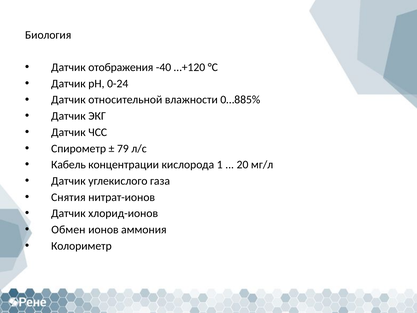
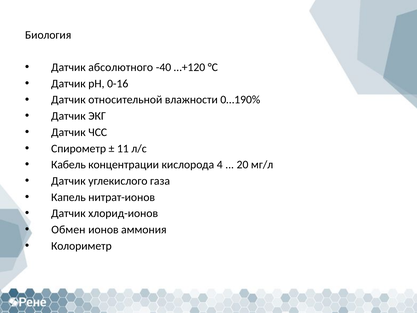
отображения: отображения -> абсолютного (121, 67)
0-24: 0-24 -> 0-16 (118, 84)
0…885%: 0…885% -> 0…190% (240, 100)
79: 79 -> 11 (123, 148)
1: 1 -> 4 (220, 165)
Снятия: Снятия -> Капель (68, 197)
